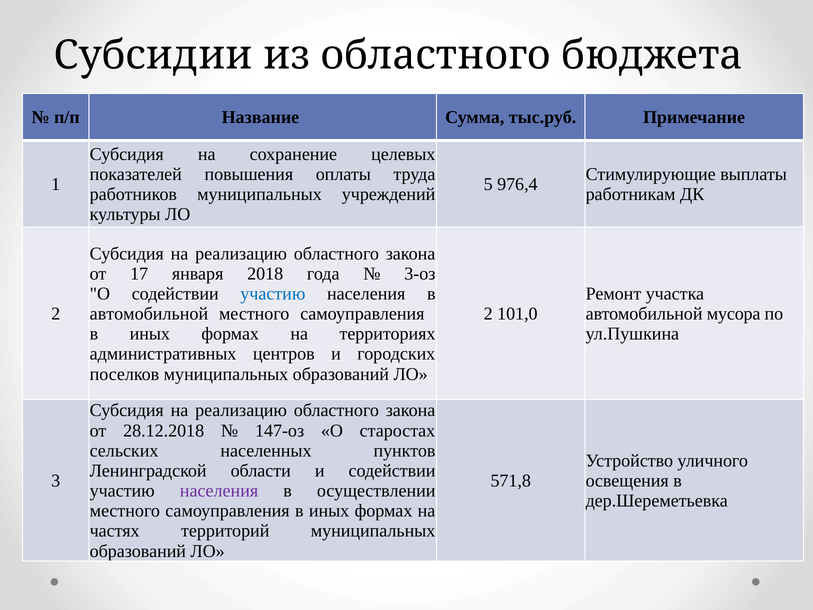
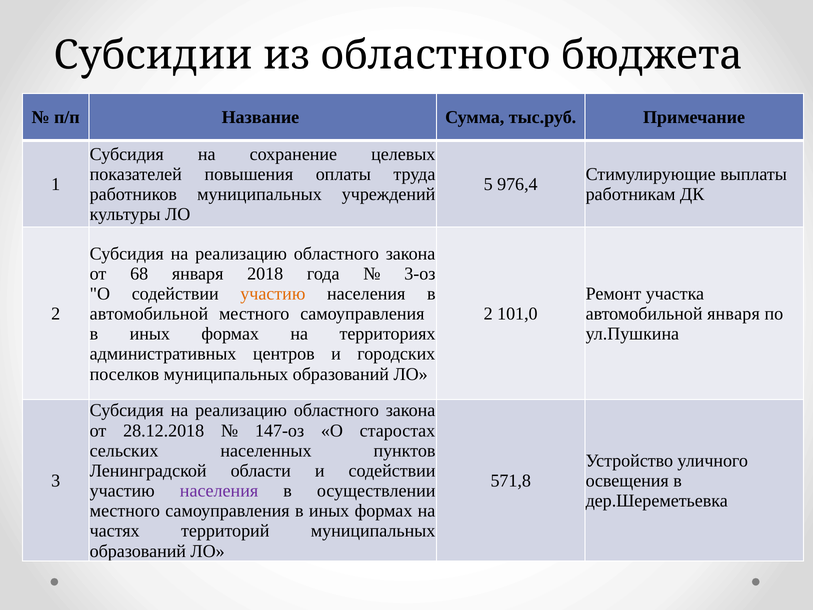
17: 17 -> 68 (139, 274)
участию colour: blue -> orange (273, 294)
автомобильной мусора: мусора -> января (733, 314)
